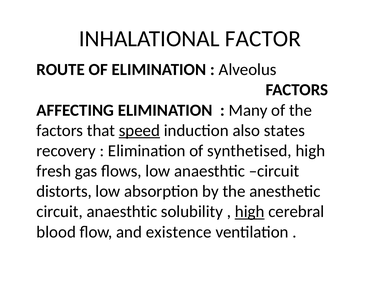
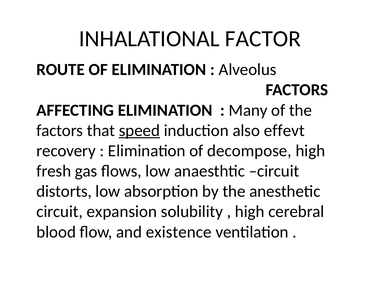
states: states -> effevt (284, 130)
synthetised: synthetised -> decompose (249, 151)
circuit anaesthtic: anaesthtic -> expansion (122, 212)
high underline: present -> none (250, 212)
